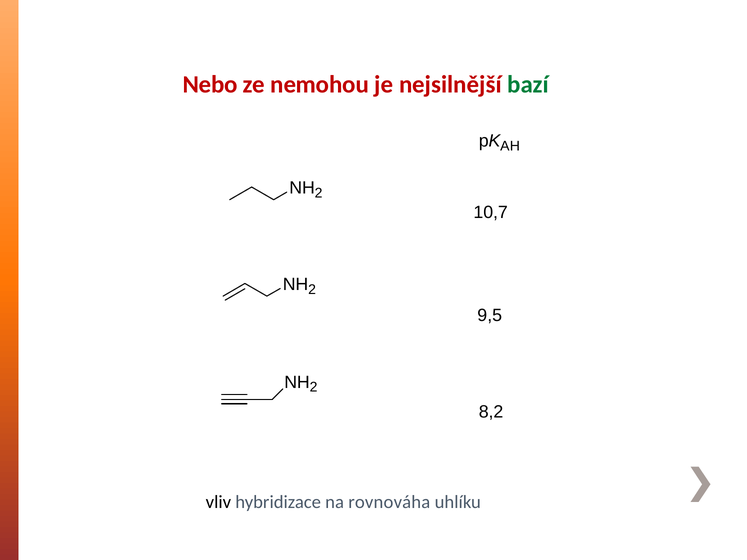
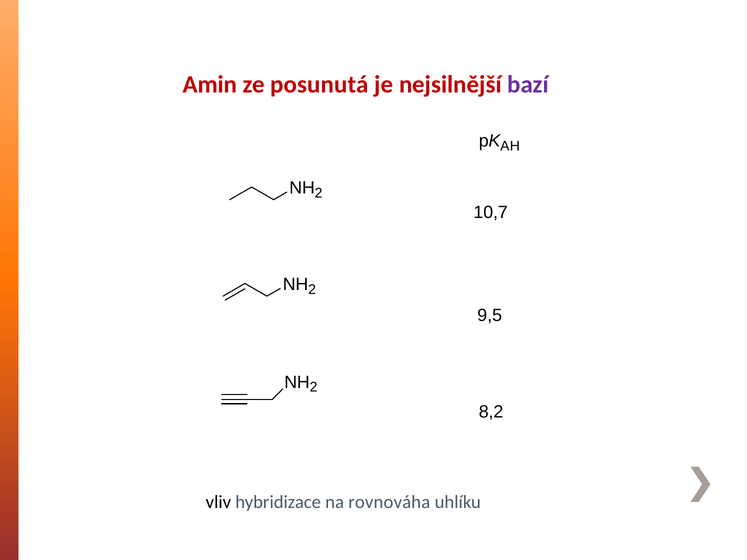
Nebo: Nebo -> Amin (210, 85)
nemohou: nemohou -> posunutá (319, 85)
bazí colour: green -> purple (528, 85)
